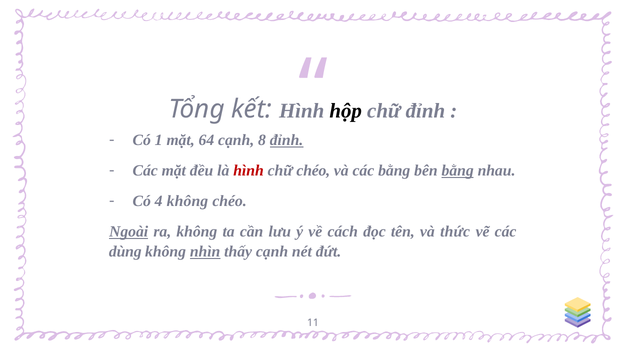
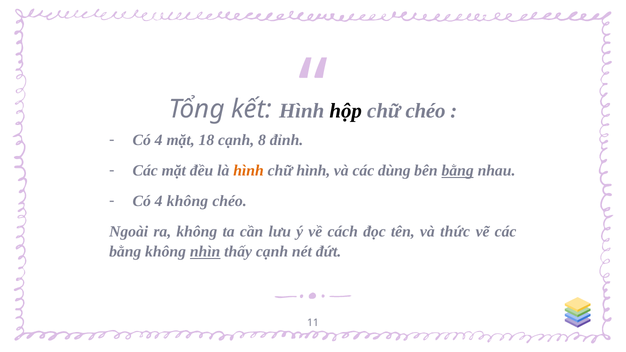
chữ đỉnh: đỉnh -> chéo (426, 111)
1: 1 -> 4 (159, 140)
64: 64 -> 18 (206, 140)
đỉnh underline: present -> none (287, 140)
hình colour: red -> orange (249, 171)
chữ chéo: chéo -> hình (313, 171)
các bằng: bằng -> dùng (394, 171)
Ngoài underline: present -> none (129, 232)
dùng: dùng -> bằng (125, 252)
